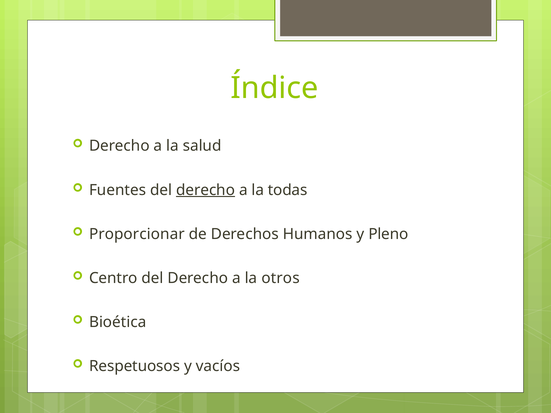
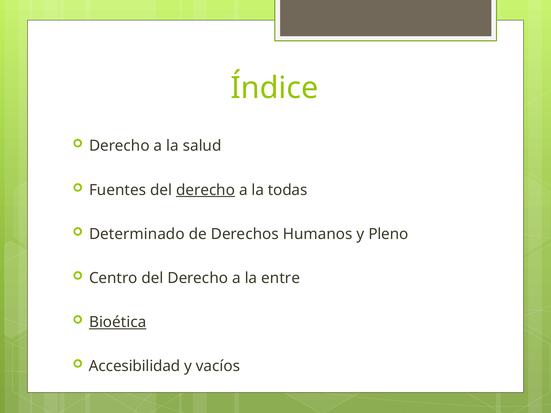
Proporcionar: Proporcionar -> Determinado (137, 234)
otros: otros -> entre (281, 278)
Bioética underline: none -> present (118, 322)
Respetuosos: Respetuosos -> Accesibilidad (135, 366)
